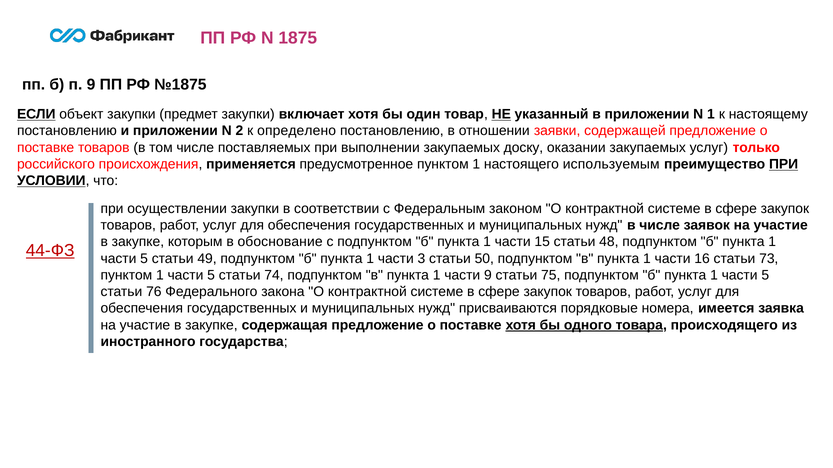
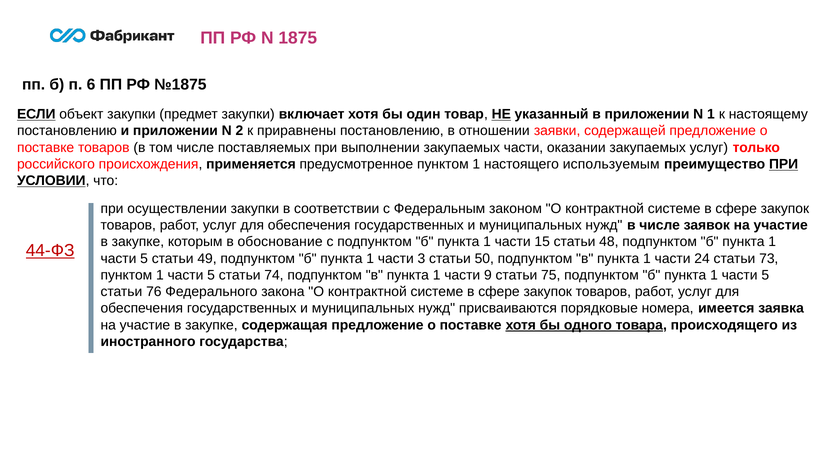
п 9: 9 -> 6 (91, 85)
определено: определено -> приравнены (297, 131)
закупаемых доску: доску -> части (523, 148)
16: 16 -> 24 (702, 259)
